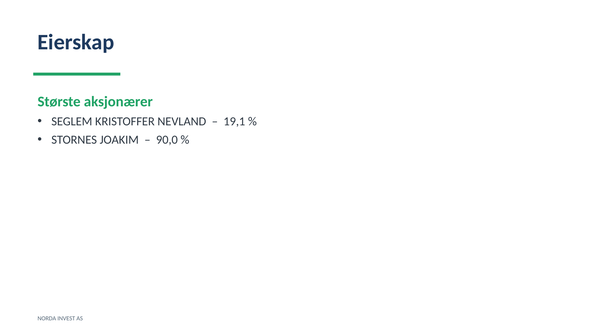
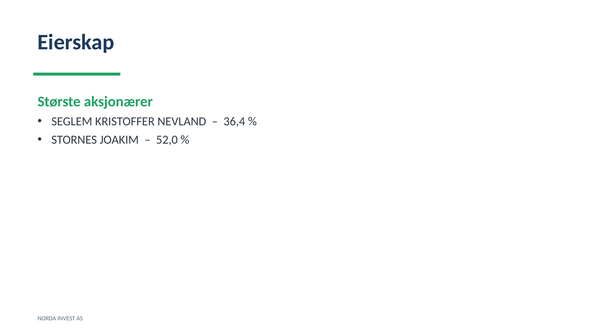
19,1: 19,1 -> 36,4 (234, 121)
90,0: 90,0 -> 52,0 (167, 140)
